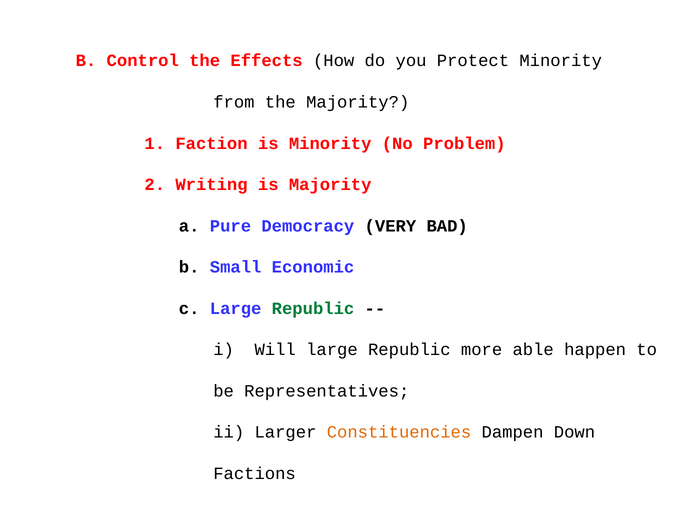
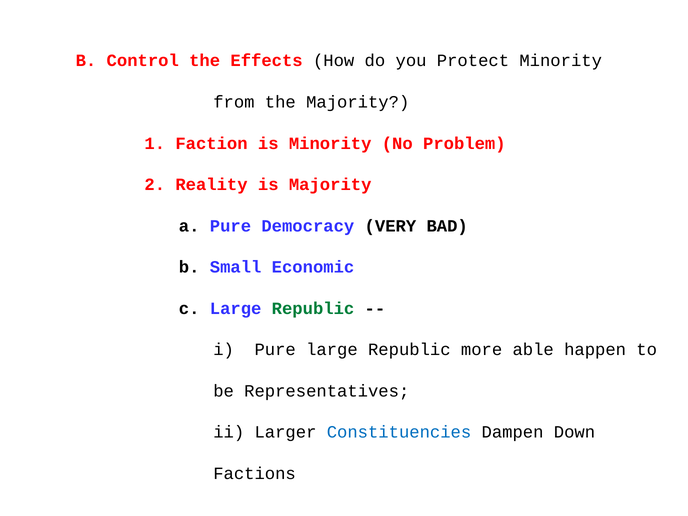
Writing: Writing -> Reality (212, 185)
i Will: Will -> Pure (275, 350)
Constituencies colour: orange -> blue (399, 432)
